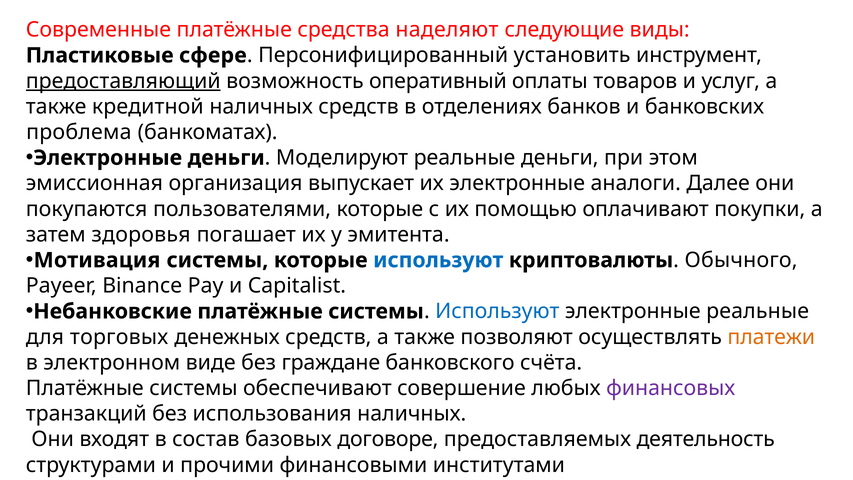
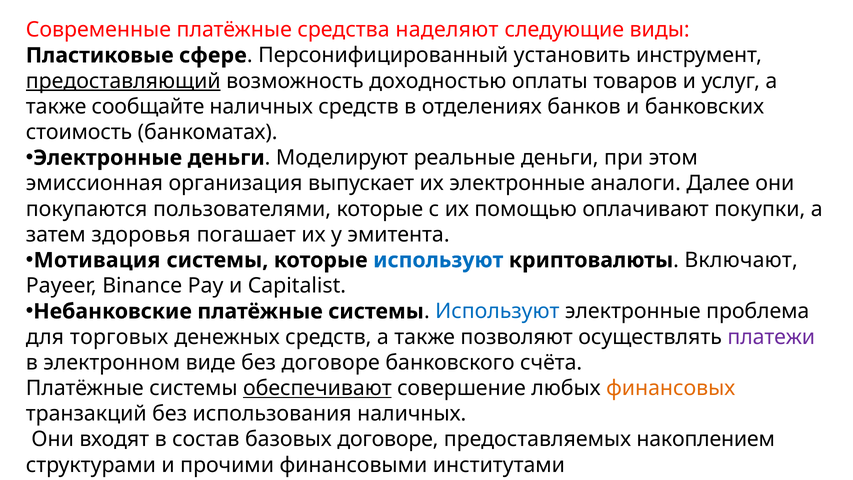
оперативный: оперативный -> доходностью (438, 81)
кредитной: кредитной -> сообщайте (148, 107)
проблема: проблема -> стоимость (79, 132)
Обычного: Обычного -> Включают (741, 260)
электронные реальные: реальные -> проблема (758, 311)
платежи colour: orange -> purple (771, 337)
без граждане: граждане -> договоре (331, 362)
обеспечивают underline: none -> present (317, 388)
финансовых colour: purple -> orange (671, 388)
деятельность: деятельность -> накоплением (706, 439)
